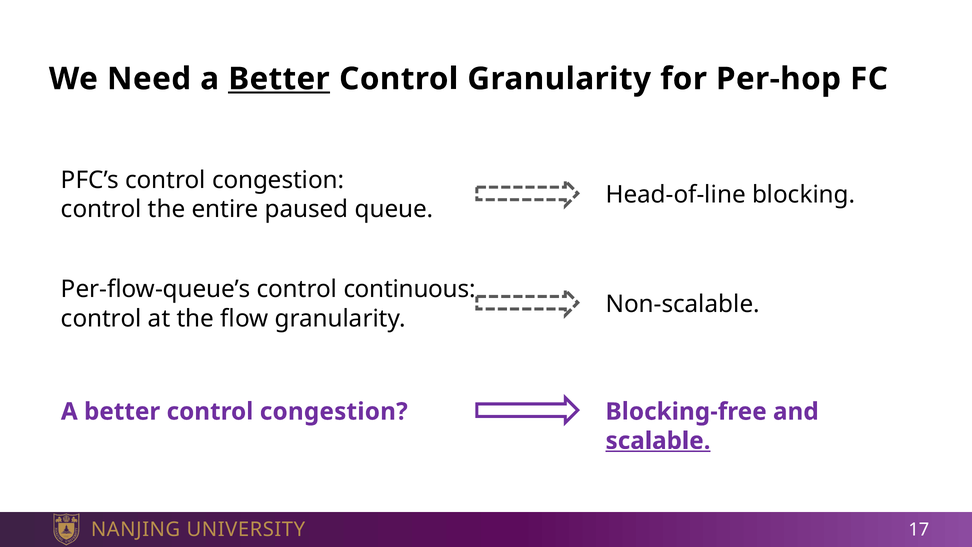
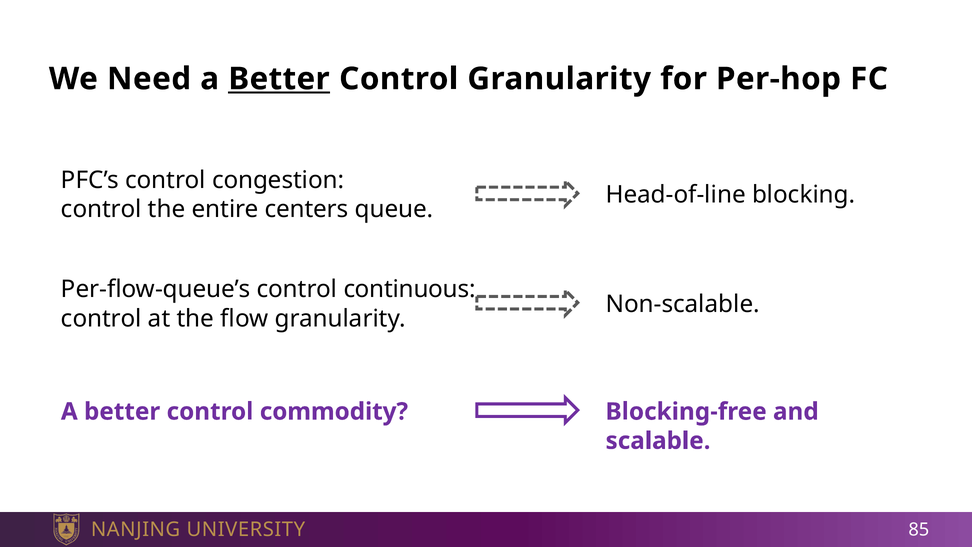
paused: paused -> centers (307, 209)
better control congestion: congestion -> commodity (334, 411)
scalable underline: present -> none (658, 441)
17: 17 -> 85 (919, 529)
